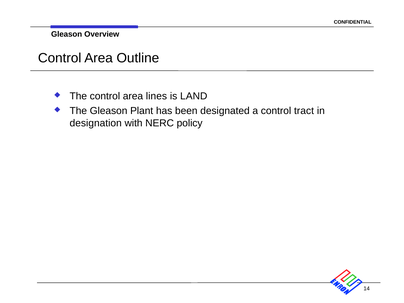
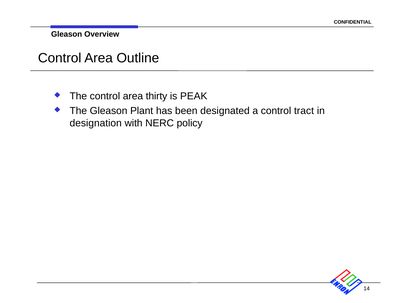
lines: lines -> thirty (157, 96)
LAND: LAND -> PEAK (194, 96)
